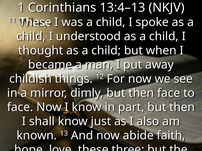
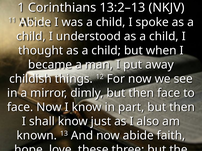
13:4–13: 13:4–13 -> 13:2–13 (122, 8)
11 These: These -> Abide (35, 22)
